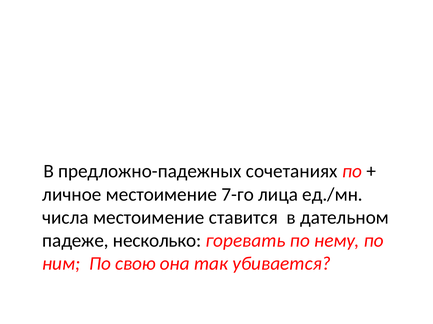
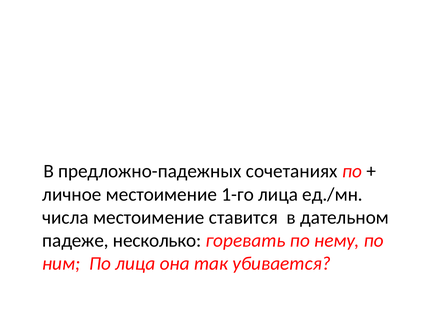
7-го: 7-го -> 1-го (238, 195)
По свою: свою -> лица (135, 264)
